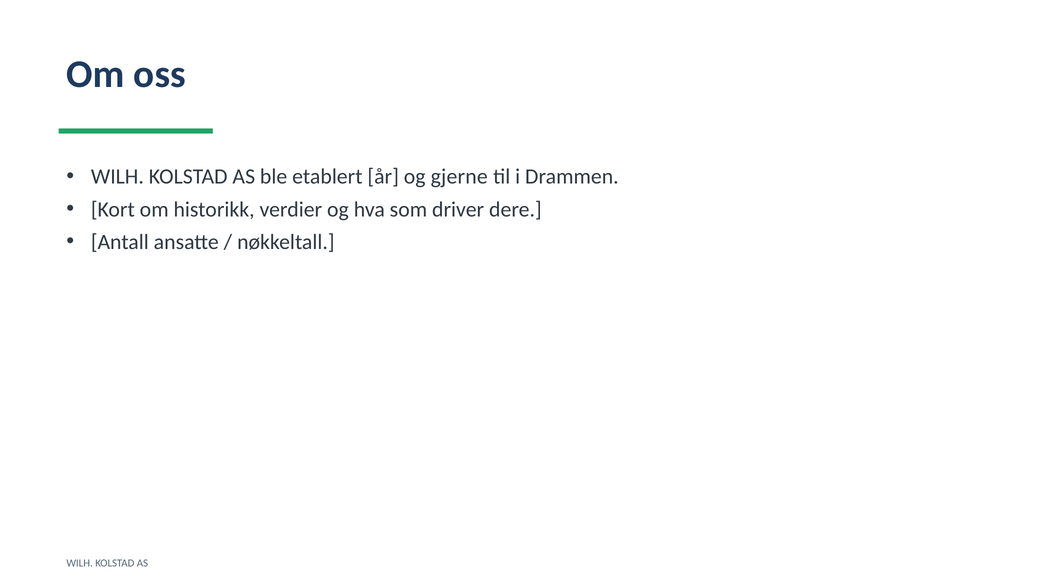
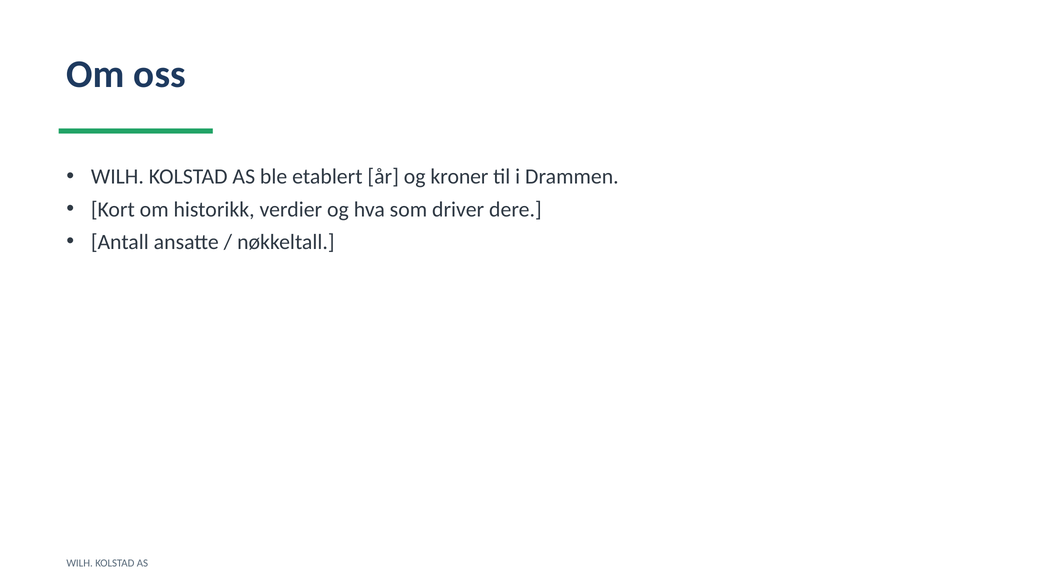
gjerne: gjerne -> kroner (459, 177)
